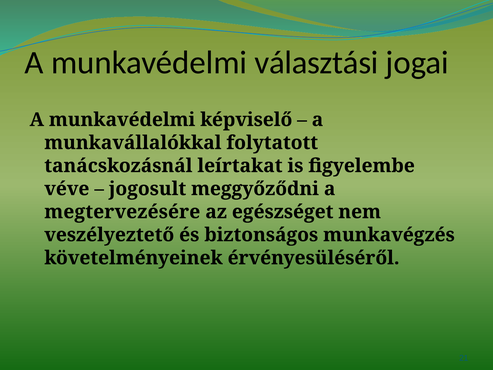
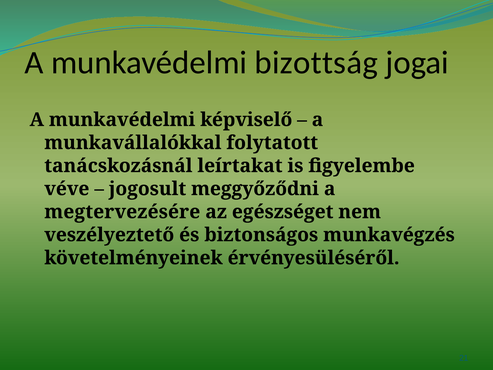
választási: választási -> bizottság (316, 62)
